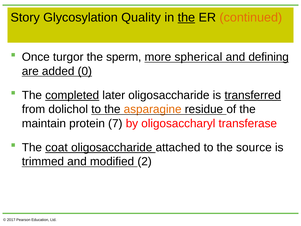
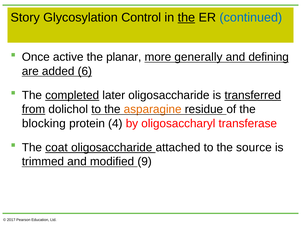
Quality: Quality -> Control (141, 17)
continued colour: orange -> blue (251, 17)
turgor: turgor -> active (68, 57)
sperm: sperm -> planar (124, 57)
spherical: spherical -> generally (198, 57)
0: 0 -> 6 (85, 71)
from underline: none -> present (34, 109)
maintain: maintain -> blocking (44, 123)
7: 7 -> 4 (115, 123)
2: 2 -> 9 (145, 161)
